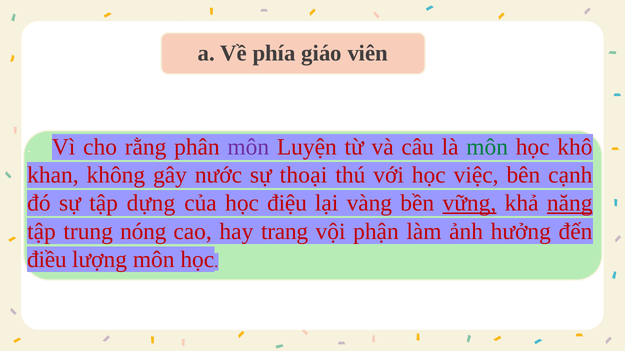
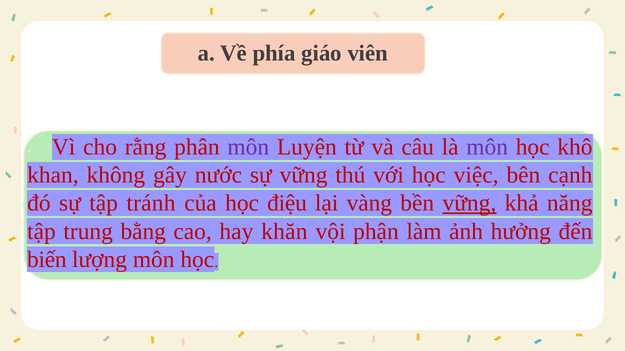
môn colour: green -> purple (487, 147)
sự thoại: thoại -> vững (304, 175)
dựng: dựng -> tránh (151, 204)
năng underline: present -> none (570, 204)
nóng: nóng -> bằng (143, 232)
trang: trang -> khăn (284, 232)
điều: điều -> biến (47, 260)
